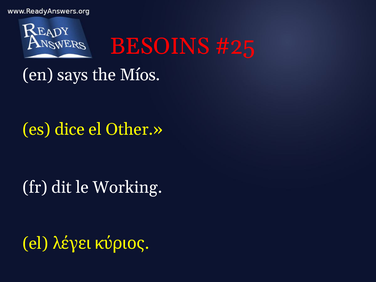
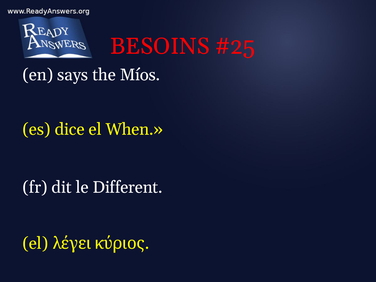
Other: Other -> When (134, 129)
Working: Working -> Different (128, 187)
